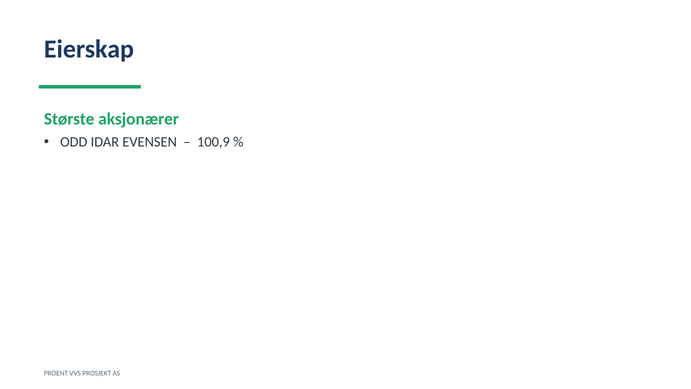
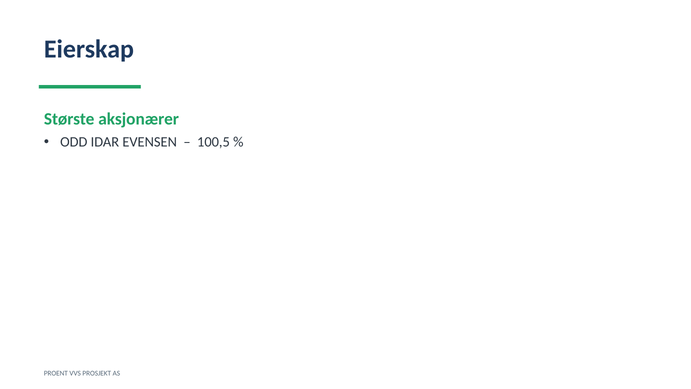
100,9: 100,9 -> 100,5 (213, 142)
